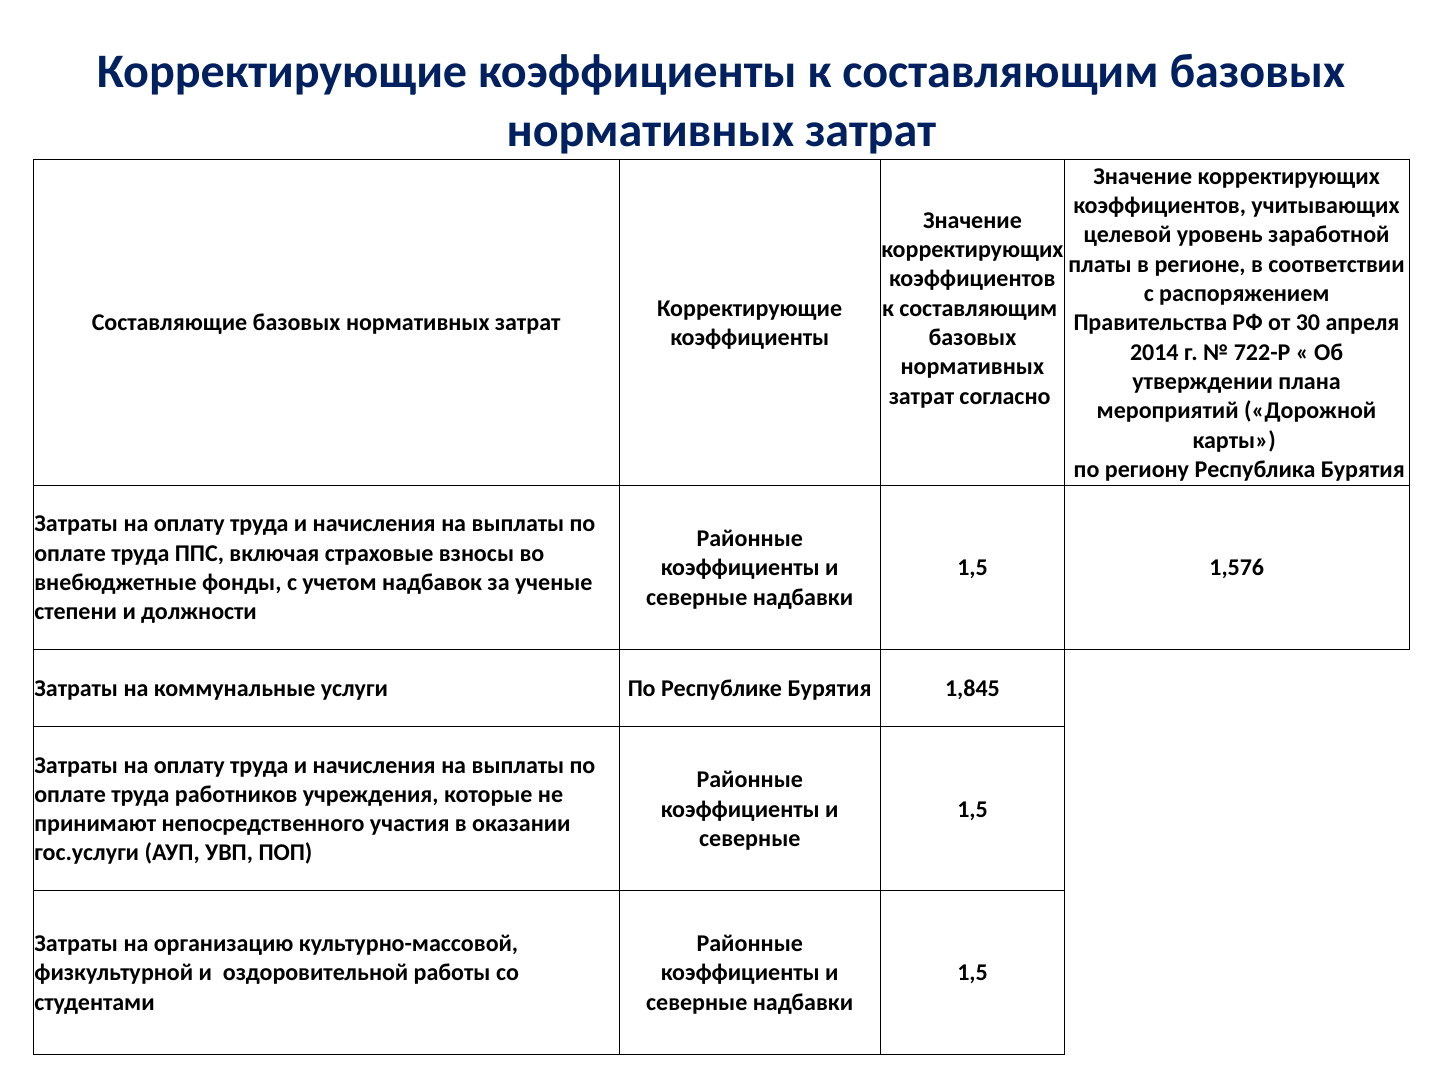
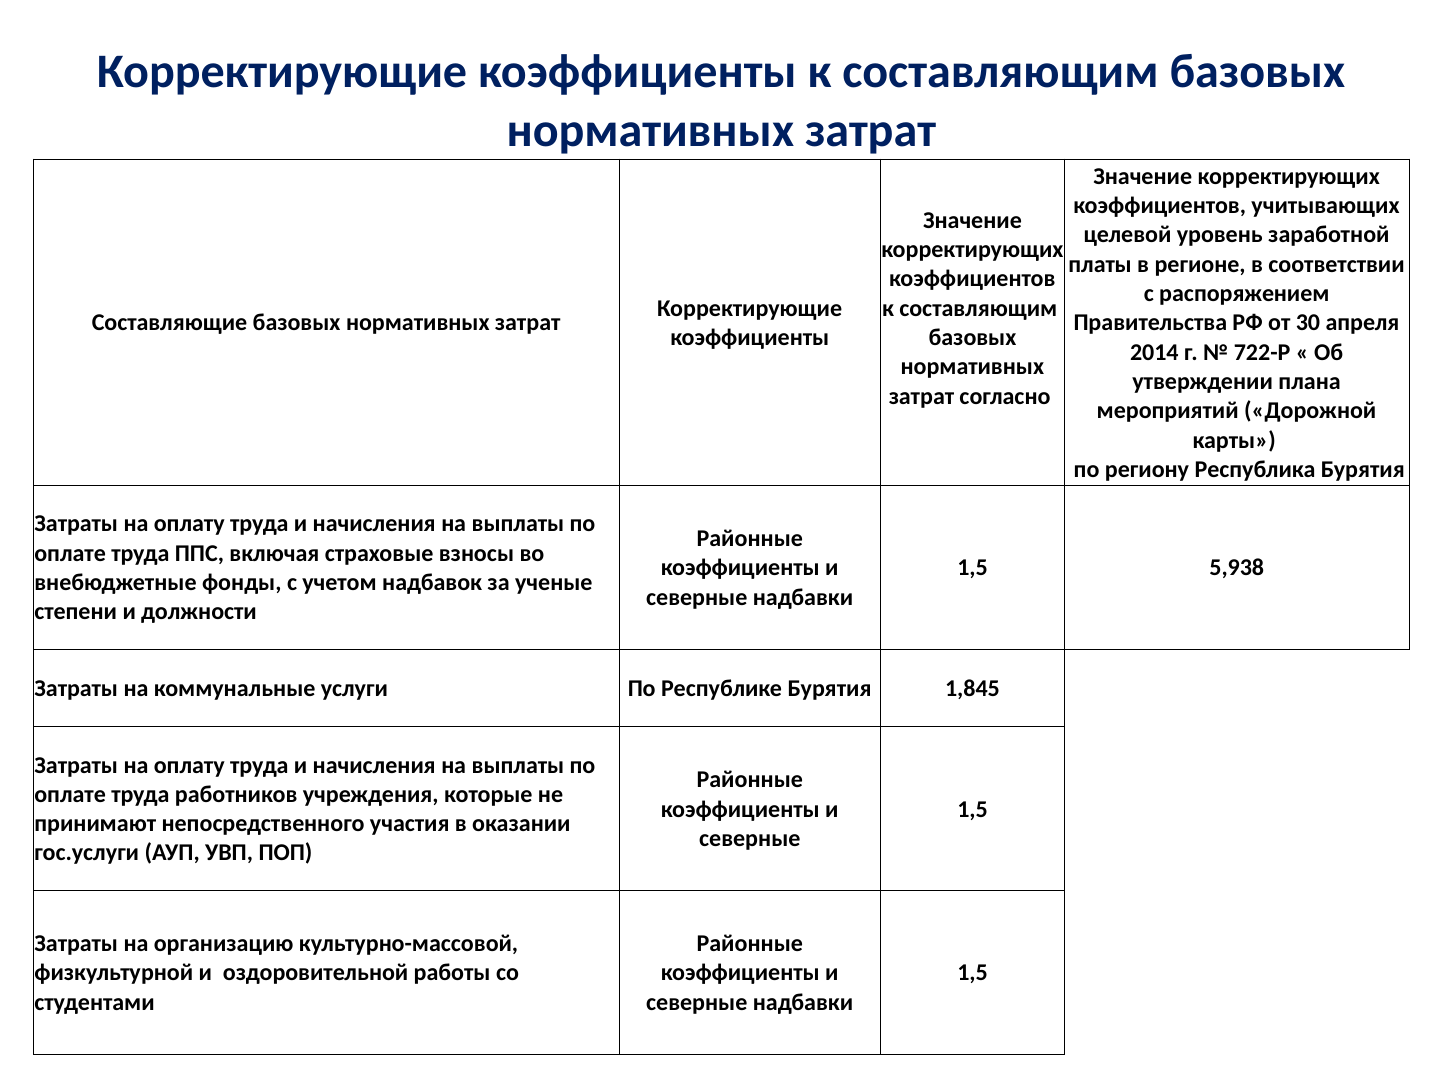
1,576: 1,576 -> 5,938 (1237, 568)
